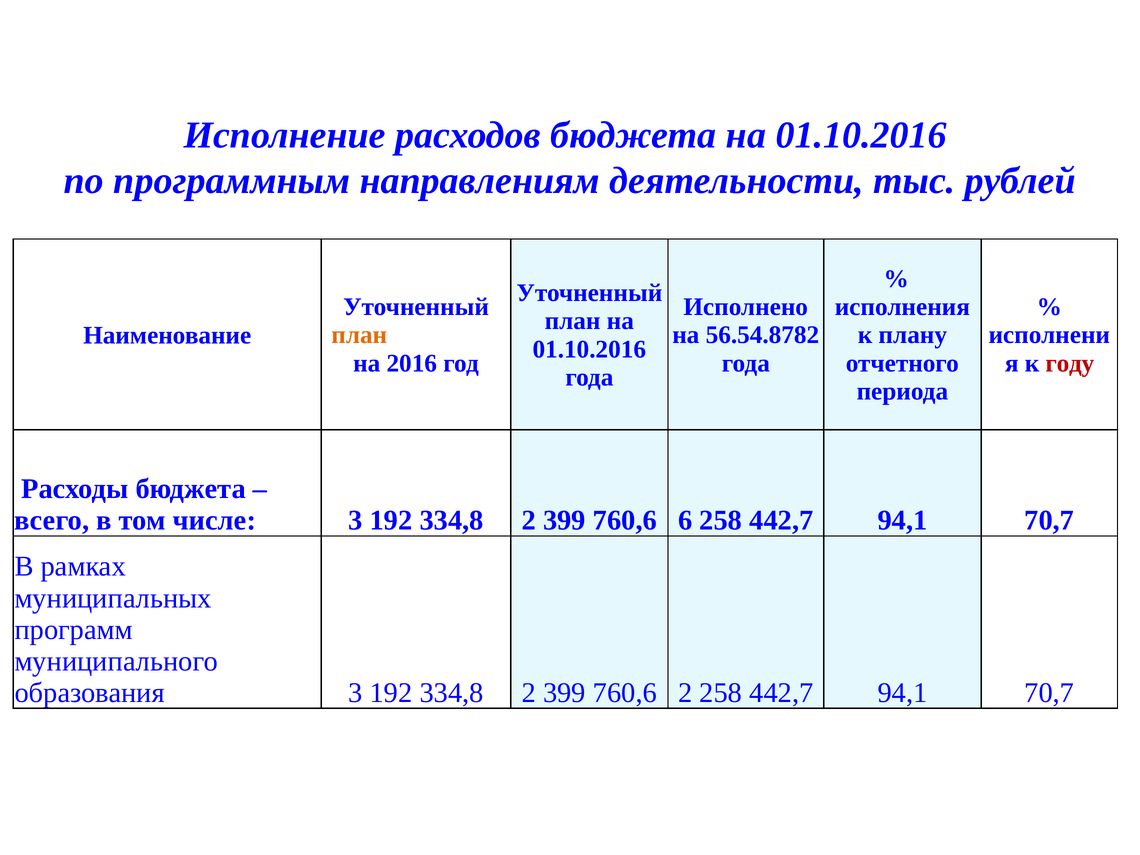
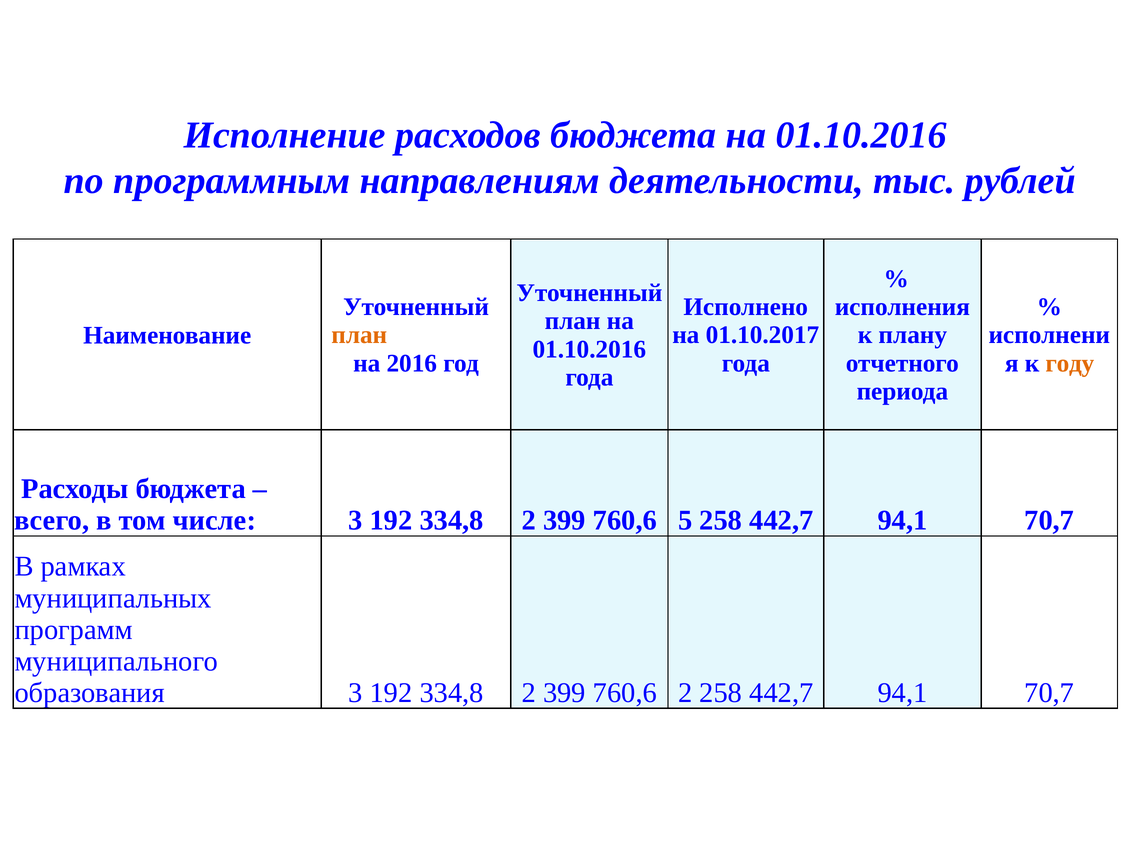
56.54.8782: 56.54.8782 -> 01.10.2017 (762, 335)
году colour: red -> orange (1070, 363)
6: 6 -> 5 (685, 521)
